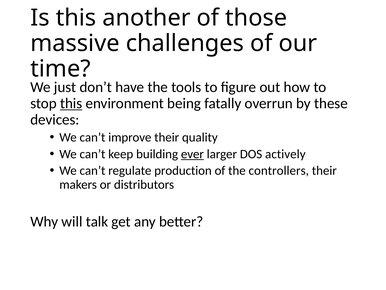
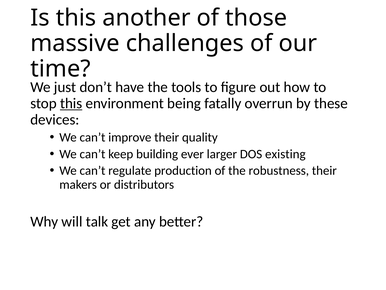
ever underline: present -> none (192, 154)
actively: actively -> existing (285, 154)
controllers: controllers -> robustness (279, 170)
